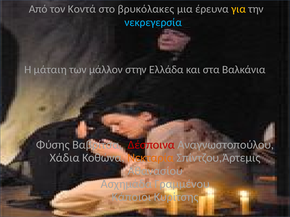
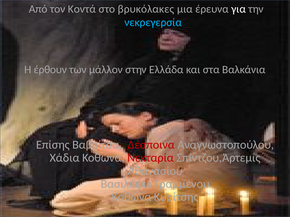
για colour: yellow -> white (239, 9)
μάταιη: μάταιη -> έρθουν (50, 70)
Φύσης: Φύσης -> Επίσης (53, 145)
Νεκταρία colour: orange -> red (151, 158)
Ασχημάδα: Ασχημάδα -> Βασιλέψω (126, 184)
Κάποιοι: Κάποιοι -> Κοθώνα (132, 197)
